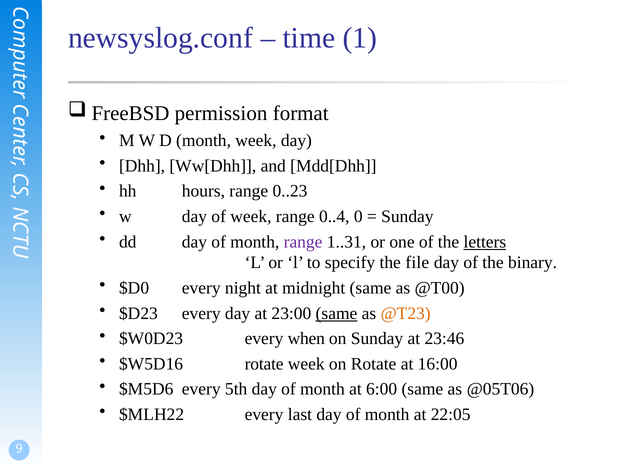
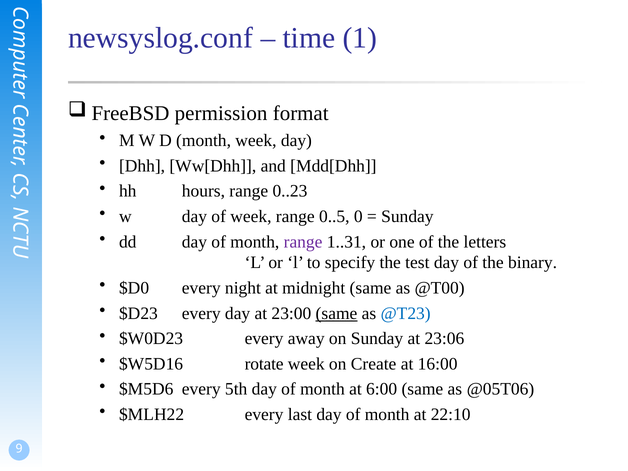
0..4: 0..4 -> 0..5 (334, 216)
letters underline: present -> none (485, 242)
file: file -> test (417, 263)
@T23 colour: orange -> blue (406, 313)
when: when -> away (306, 339)
23:46: 23:46 -> 23:06 (444, 339)
on Rotate: Rotate -> Create (374, 364)
22:05: 22:05 -> 22:10 (451, 414)
